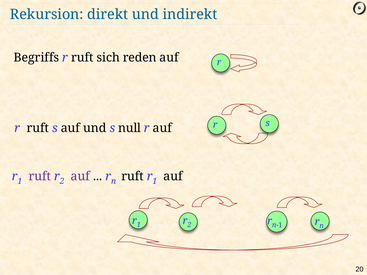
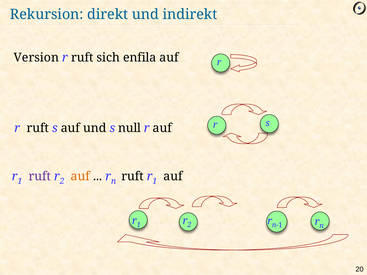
Begriffs: Begriffs -> Version (36, 58)
reden: reden -> enfila (140, 58)
auf colour: purple -> orange (80, 176)
